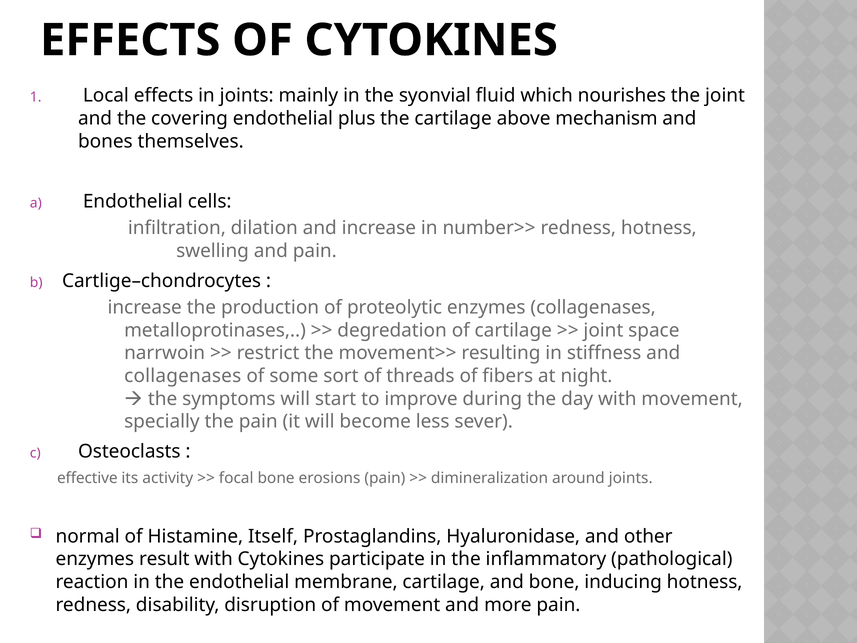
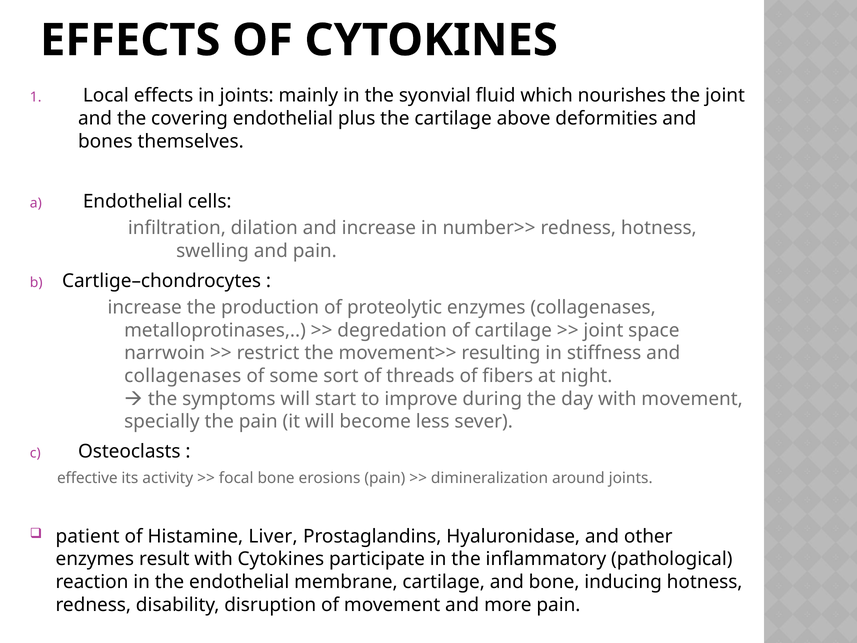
mechanism: mechanism -> deformities (606, 118)
normal: normal -> patient (88, 536)
Itself: Itself -> Liver (273, 536)
